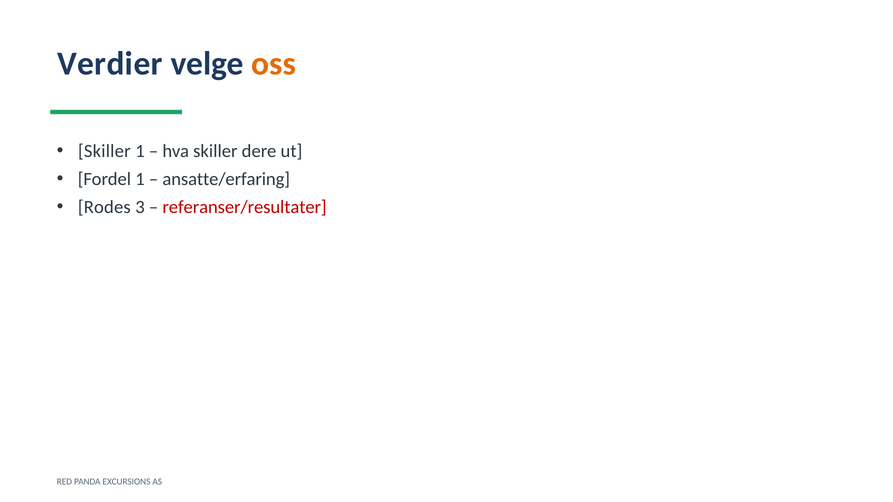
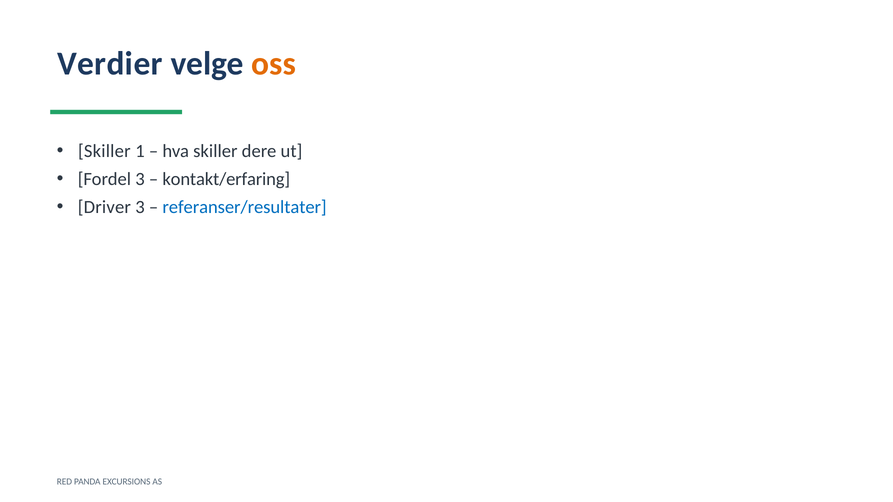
Fordel 1: 1 -> 3 (140, 179)
ansatte/erfaring: ansatte/erfaring -> kontakt/erfaring (226, 179)
Rodes: Rodes -> Driver (104, 207)
referanser/resultater colour: red -> blue (245, 207)
